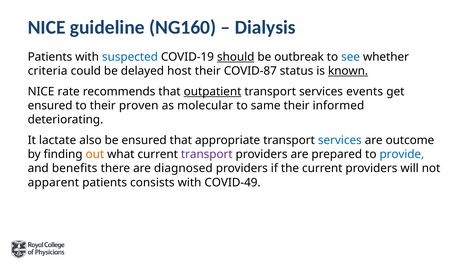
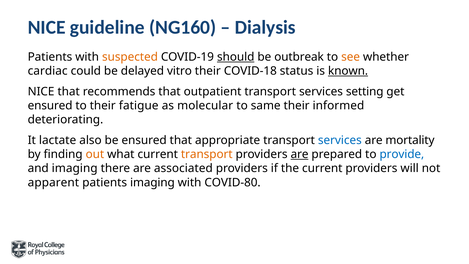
suspected colour: blue -> orange (130, 57)
see colour: blue -> orange (351, 57)
criteria: criteria -> cardiac (48, 71)
host: host -> vitro (179, 71)
COVID-87: COVID-87 -> COVID-18 (250, 71)
NICE rate: rate -> that (69, 91)
outpatient underline: present -> none (213, 91)
events: events -> setting (365, 91)
proven: proven -> fatigue (139, 105)
outcome: outcome -> mortality (410, 140)
transport colour: purple -> orange (207, 154)
are underline: none -> present (300, 154)
and benefits: benefits -> imaging (75, 168)
diagnosed: diagnosed -> associated (183, 168)
patients consists: consists -> imaging (152, 182)
COVID-49: COVID-49 -> COVID-80 (233, 182)
